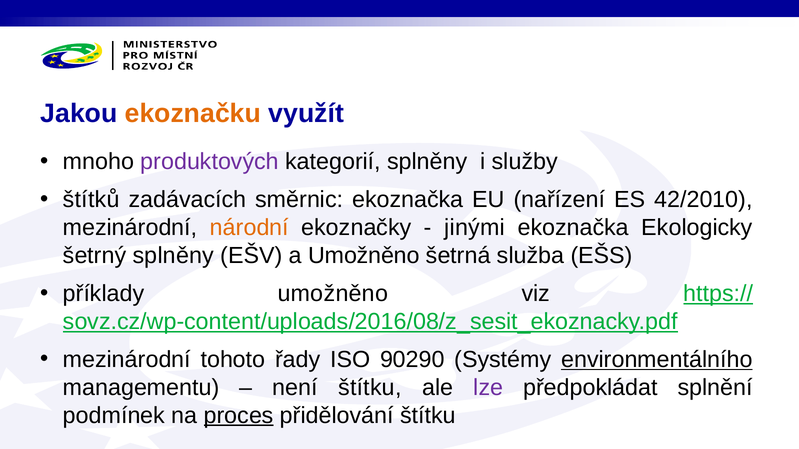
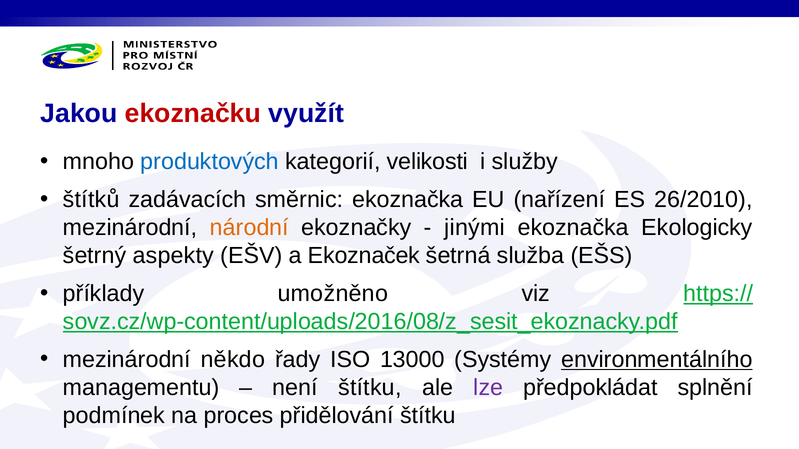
ekoznačku colour: orange -> red (193, 113)
produktových colour: purple -> blue (210, 162)
kategorií splněny: splněny -> velikosti (427, 162)
42/2010: 42/2010 -> 26/2010 (703, 200)
šetrný splněny: splněny -> aspekty (173, 256)
a Umožněno: Umožněno -> Ekoznaček (364, 256)
tohoto: tohoto -> někdo (233, 360)
90290: 90290 -> 13000 (412, 360)
proces underline: present -> none (239, 416)
